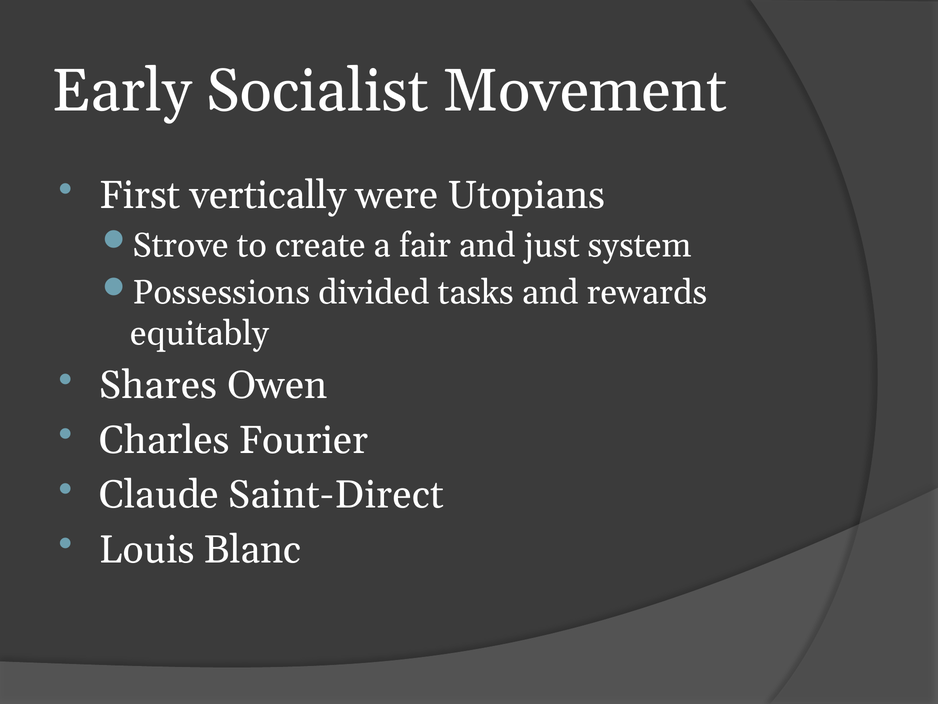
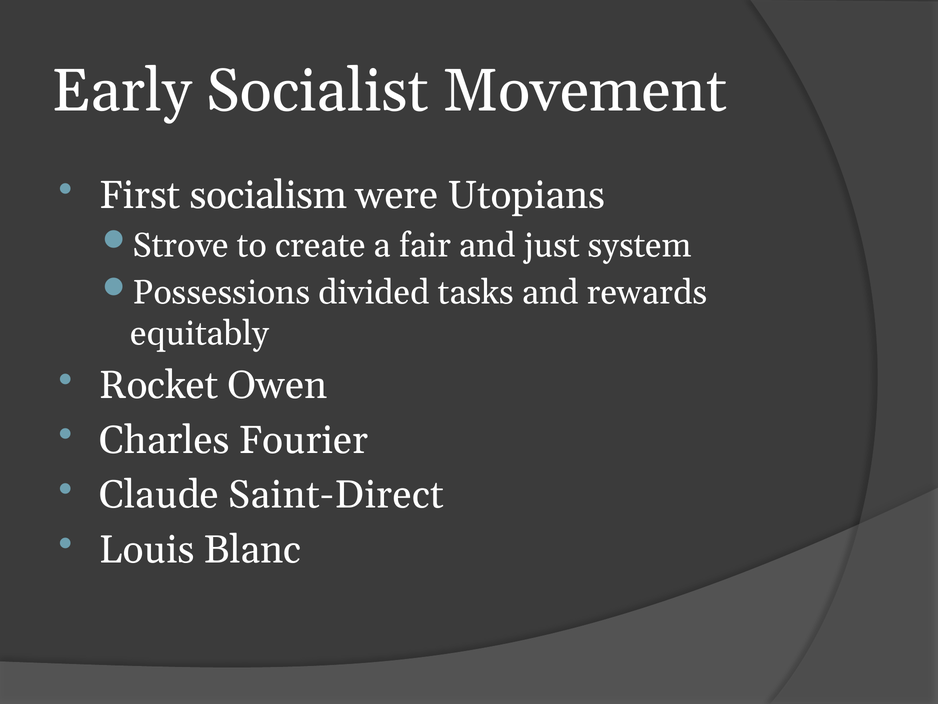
vertically: vertically -> socialism (268, 195)
Shares: Shares -> Rocket (159, 385)
